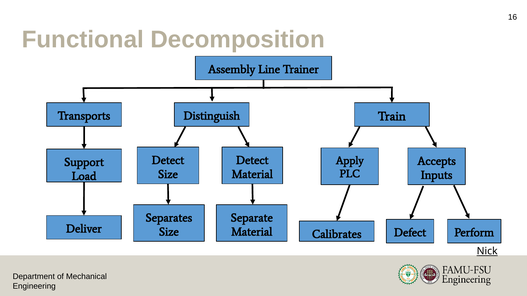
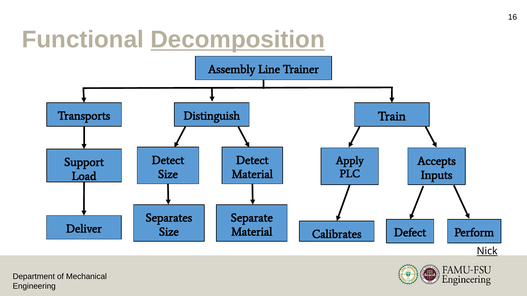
Decomposition underline: none -> present (238, 40)
